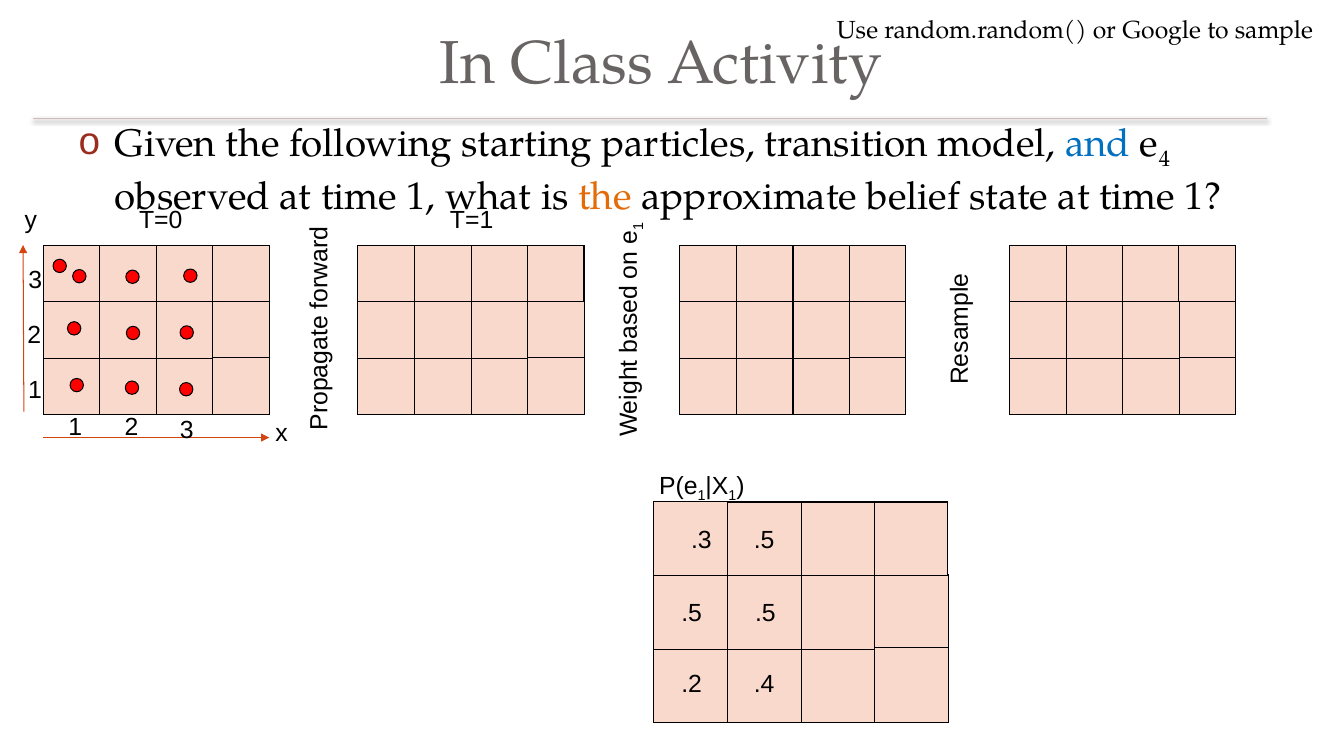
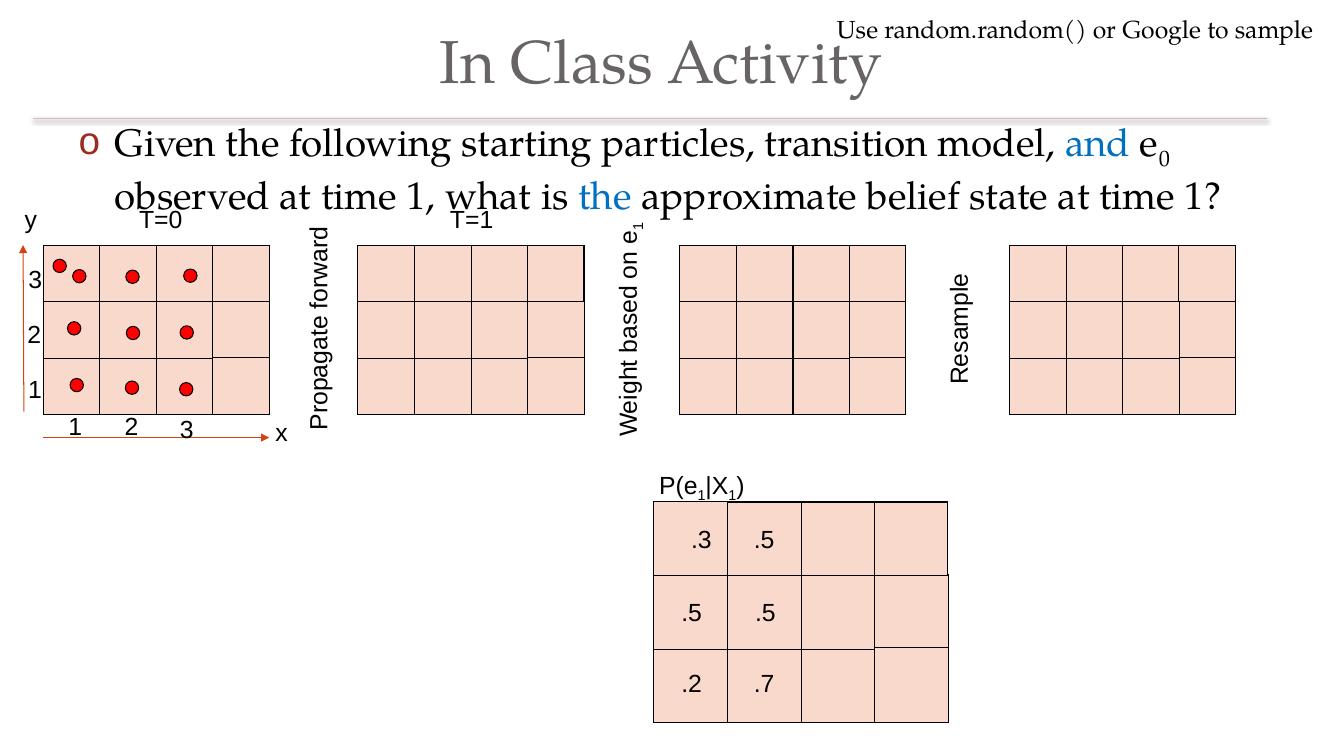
4: 4 -> 0 (1164, 159)
the colour: orange -> blue (605, 197)
.4: .4 -> .7 (764, 685)
